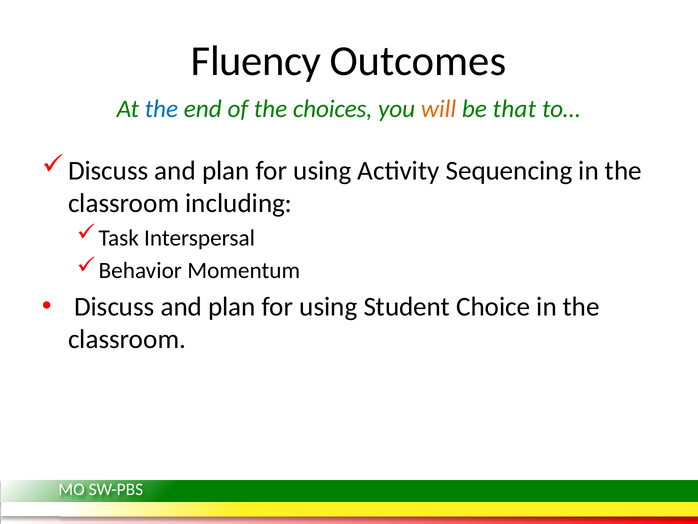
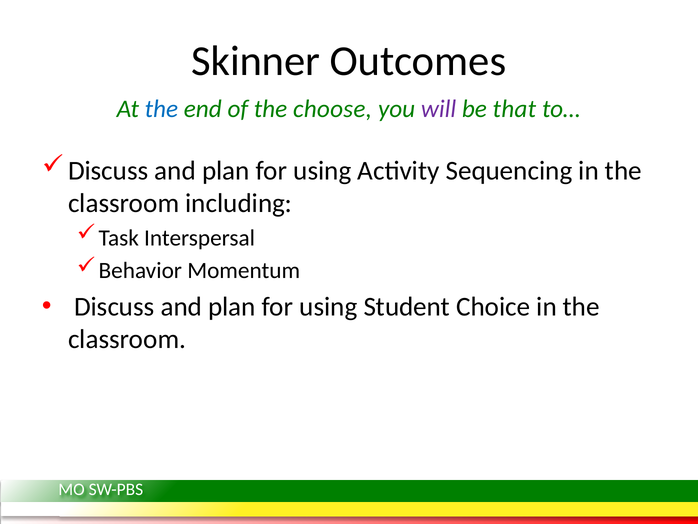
Fluency: Fluency -> Skinner (256, 61)
choices: choices -> choose (333, 109)
will colour: orange -> purple (439, 109)
